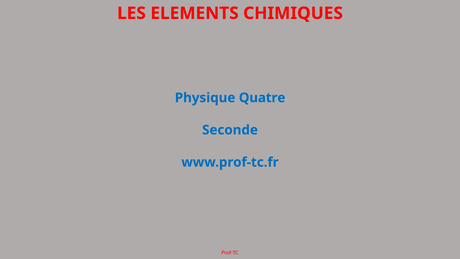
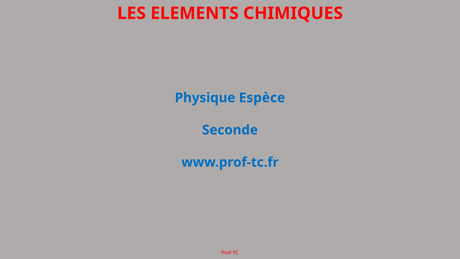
Quatre: Quatre -> Espèce (262, 98)
